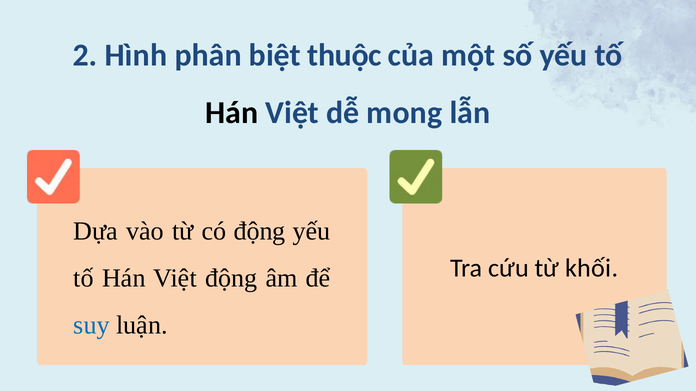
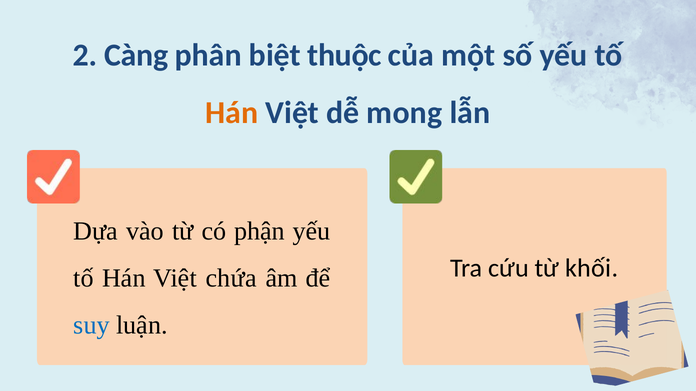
Hình: Hình -> Càng (136, 55)
Hán colour: black -> orange (232, 113)
có động: động -> phận (260, 231)
Việt động: động -> chứa (231, 278)
